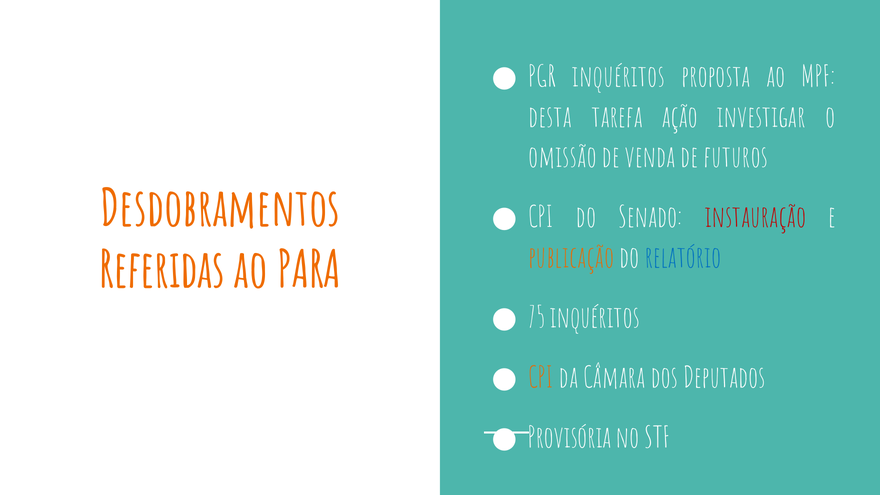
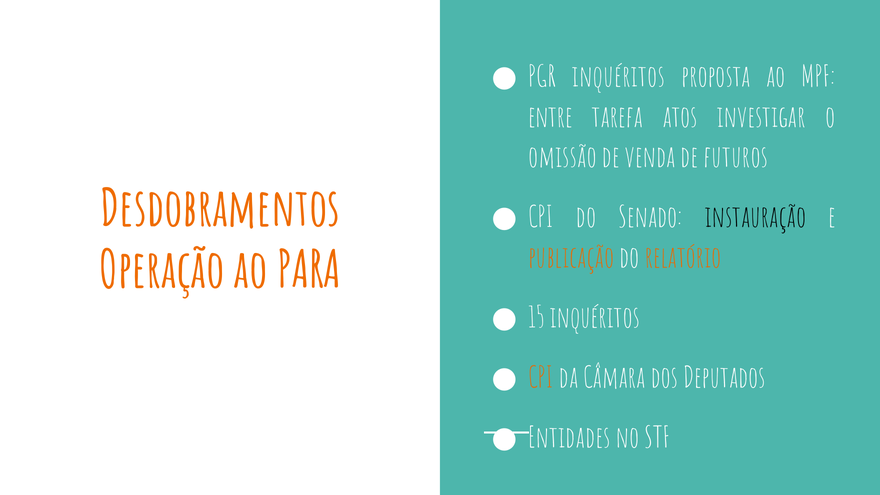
desta: desta -> entre (550, 117)
ação: ação -> atos (680, 117)
instauração colour: red -> black (755, 218)
relatório colour: blue -> orange (683, 258)
Referidas: Referidas -> Operação (162, 271)
75: 75 -> 15 (537, 318)
Provisória: Provisória -> Entidades (569, 438)
